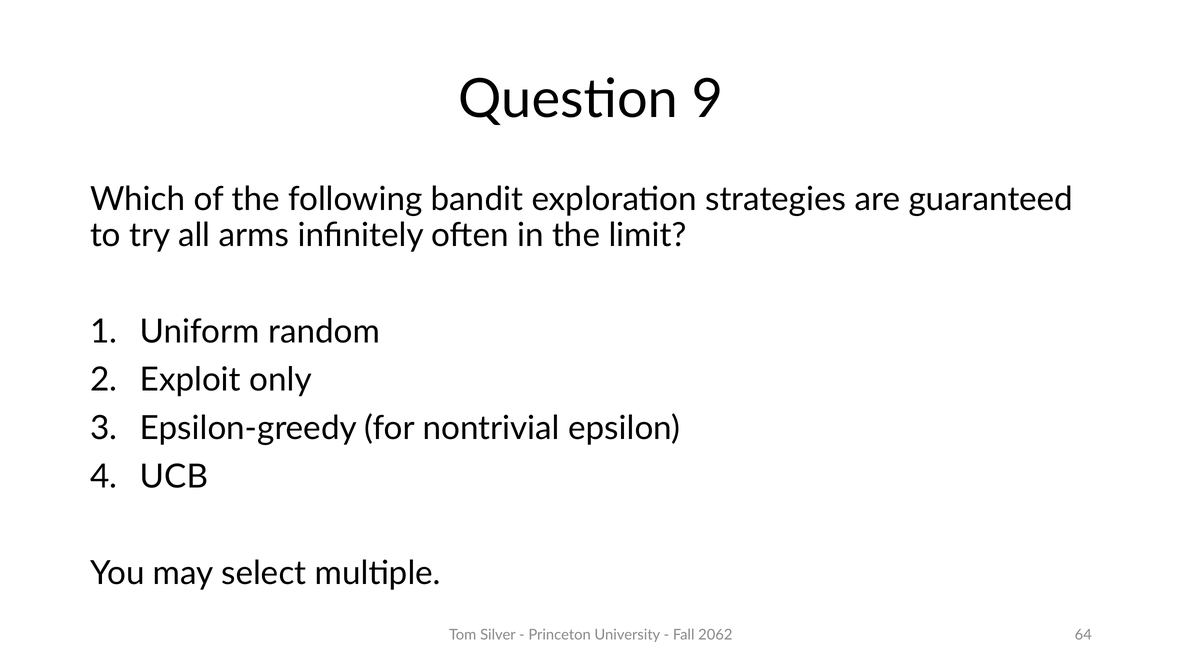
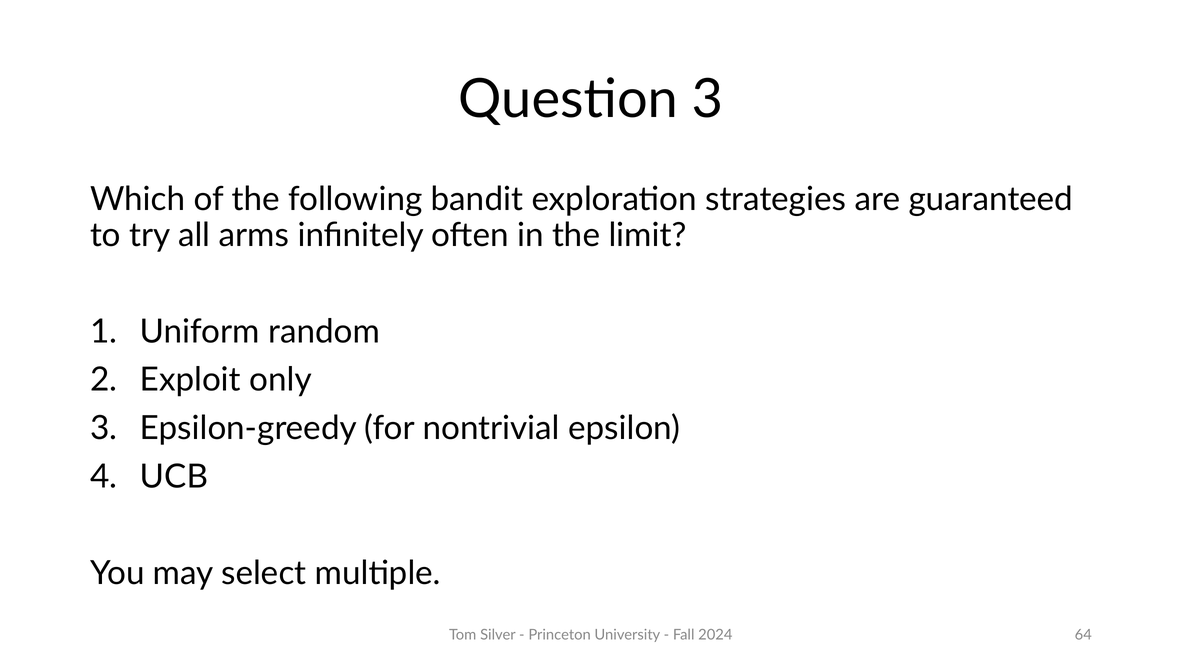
Question 9: 9 -> 3 (708, 99)
2062: 2062 -> 2024 (715, 635)
